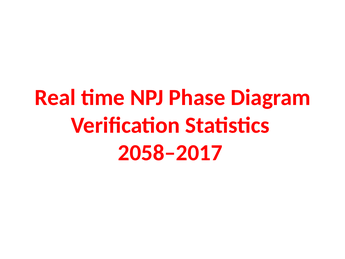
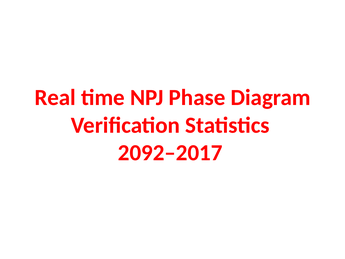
2058–2017: 2058–2017 -> 2092–2017 (170, 153)
